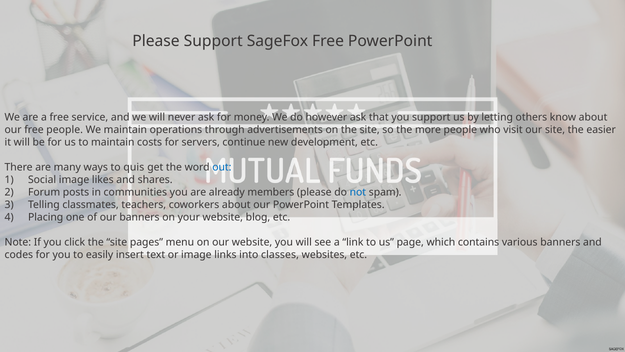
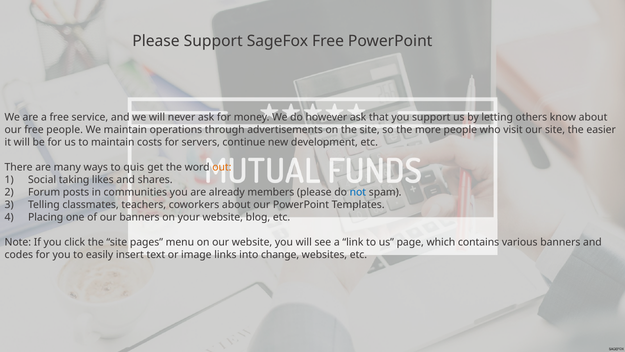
out colour: blue -> orange (222, 167)
Social image: image -> taking (74, 180)
classes: classes -> change (280, 255)
